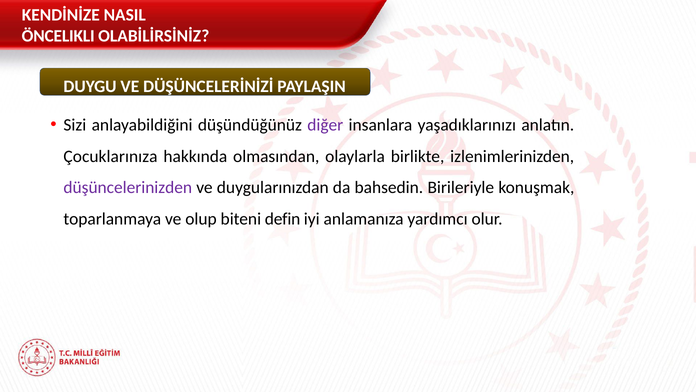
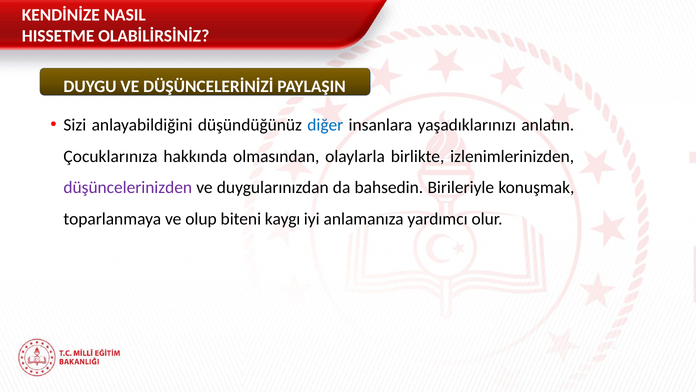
ÖNCELIKLI: ÖNCELIKLI -> HISSETME (58, 36)
diğer colour: purple -> blue (325, 125)
defin: defin -> kaygı (283, 219)
